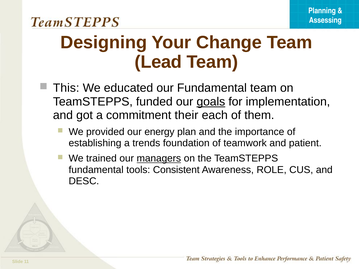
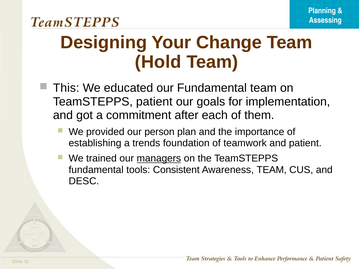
Lead: Lead -> Hold (158, 62)
TeamSTEPPS funded: funded -> patient (154, 102)
goals underline: present -> none (211, 102)
their: their -> after (187, 115)
energy: energy -> person (159, 132)
Awareness ROLE: ROLE -> TEAM (272, 170)
